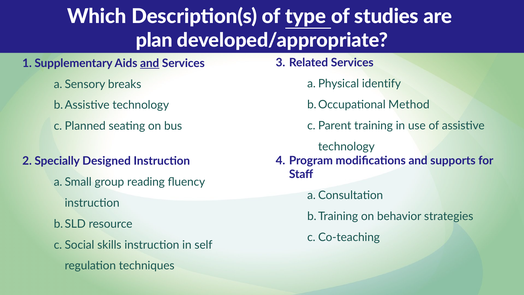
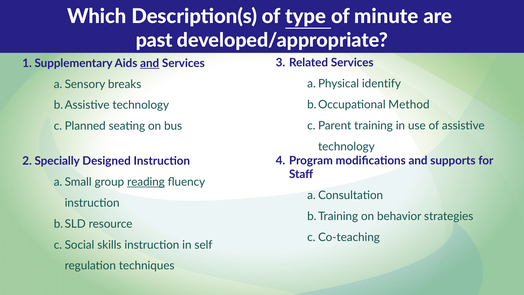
studies: studies -> minute (386, 16)
plan: plan -> past (154, 40)
reading underline: none -> present (146, 182)
